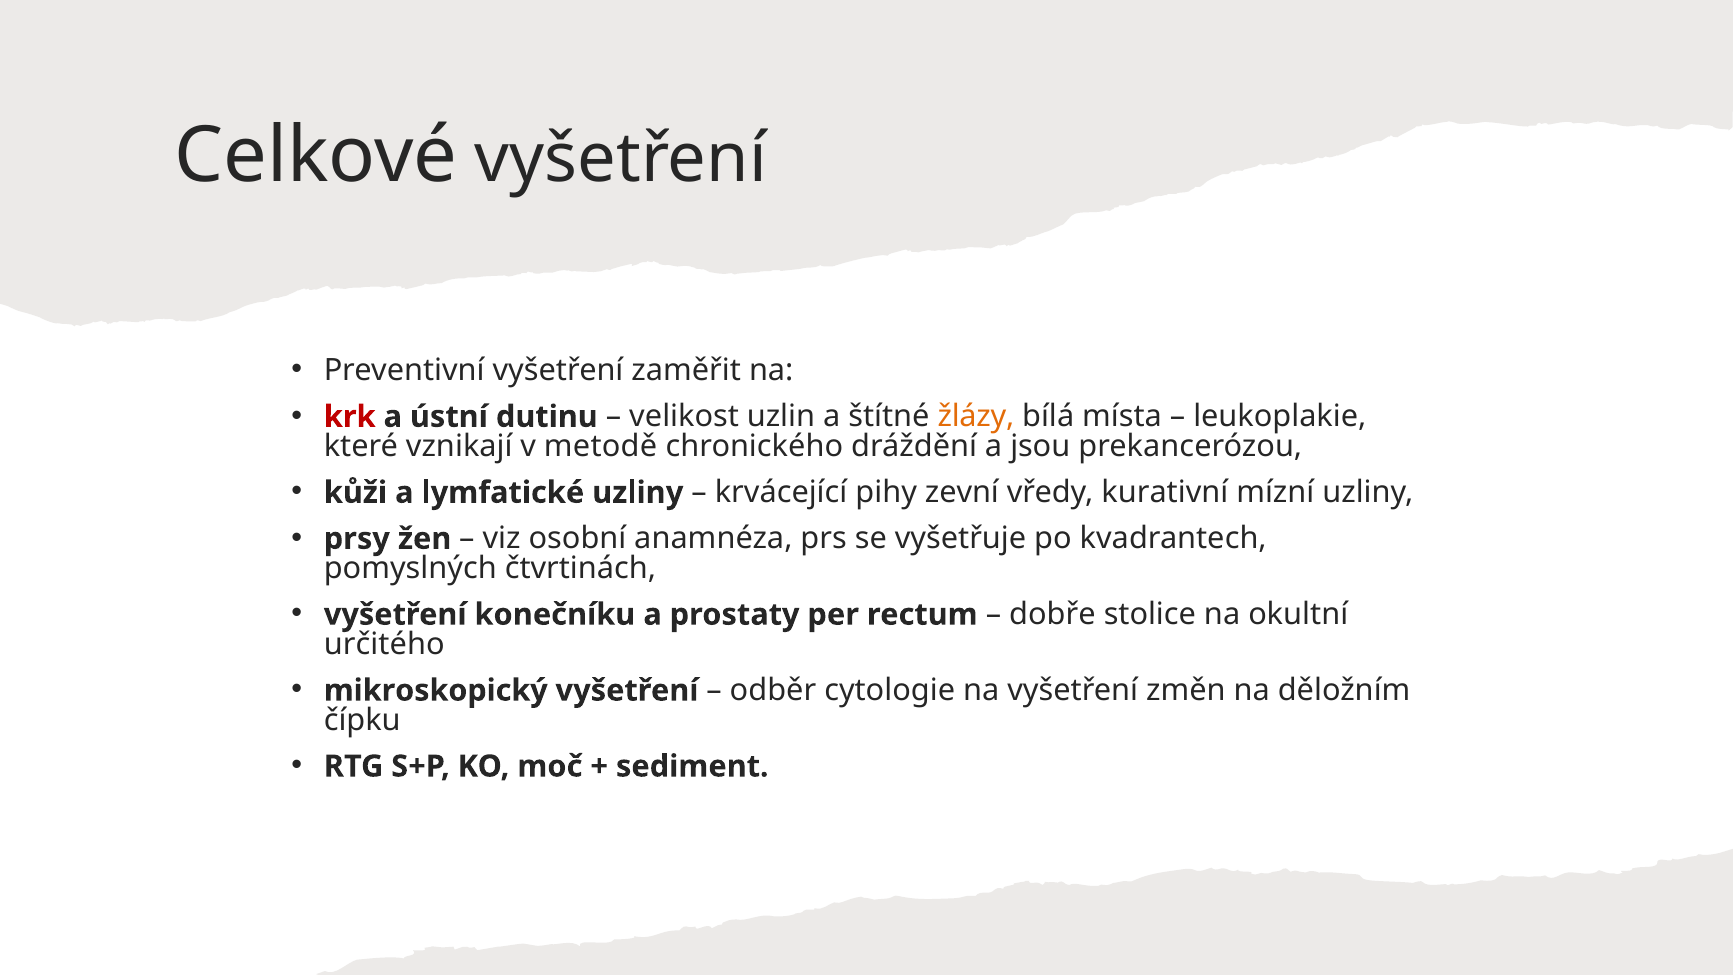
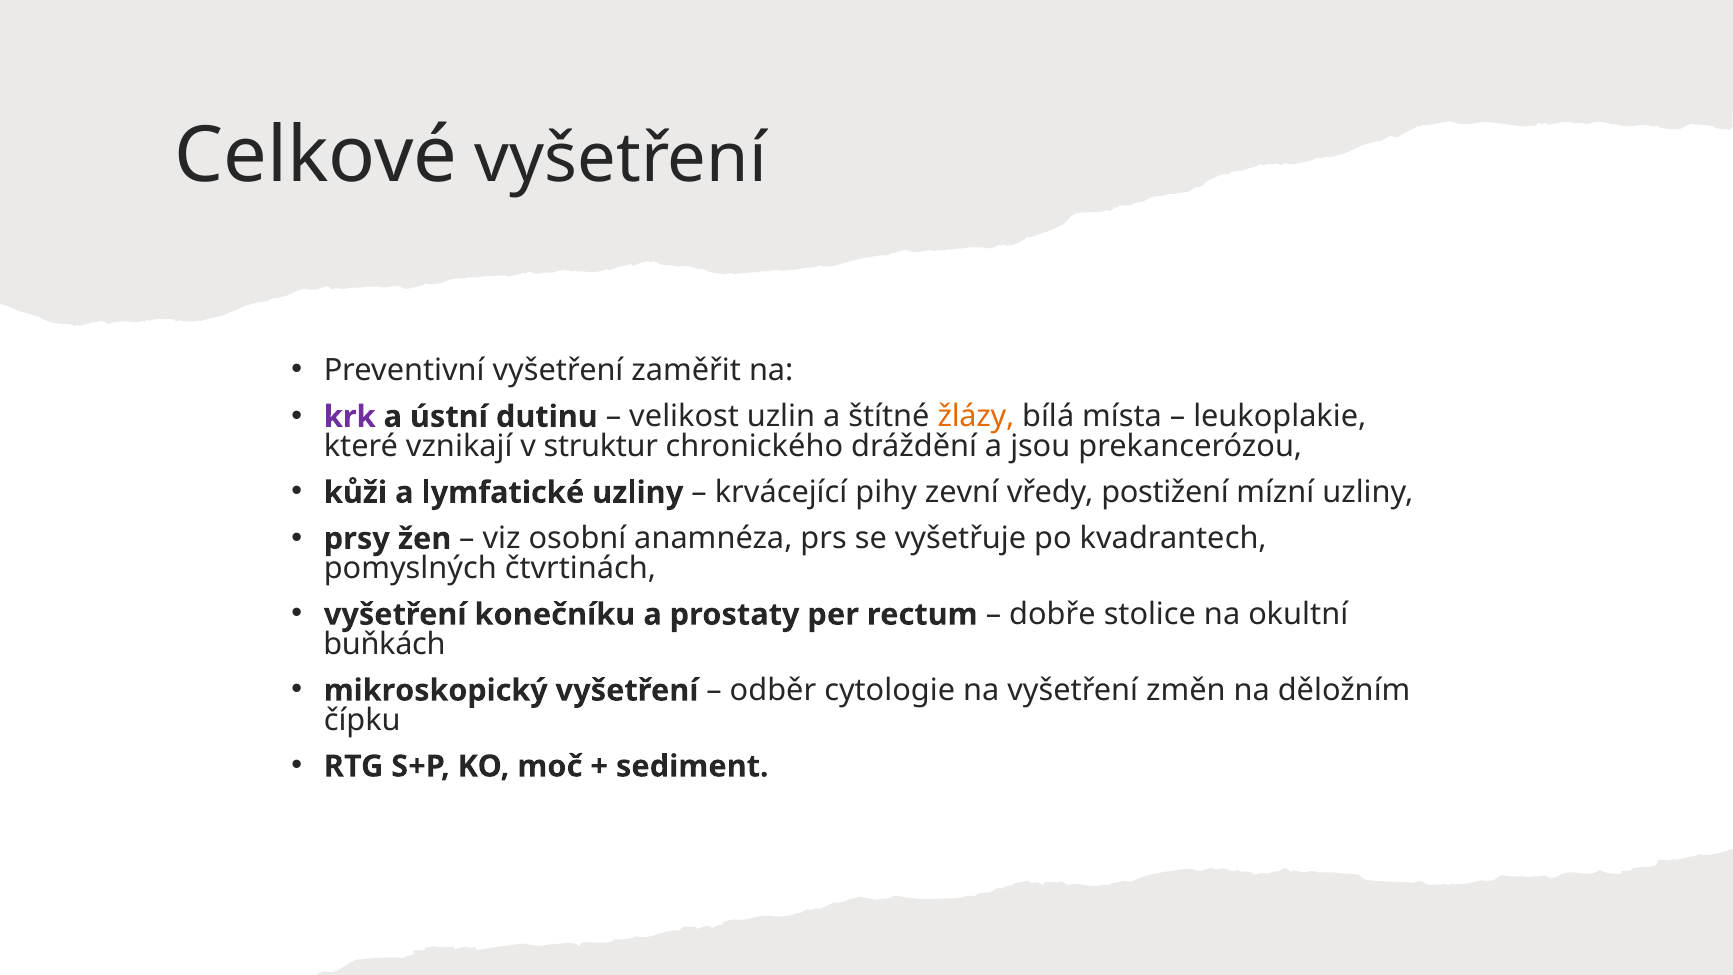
krk colour: red -> purple (350, 417)
metodě: metodě -> struktur (601, 446)
kurativní: kurativní -> postižení (1165, 493)
určitého: určitého -> buňkách (384, 644)
